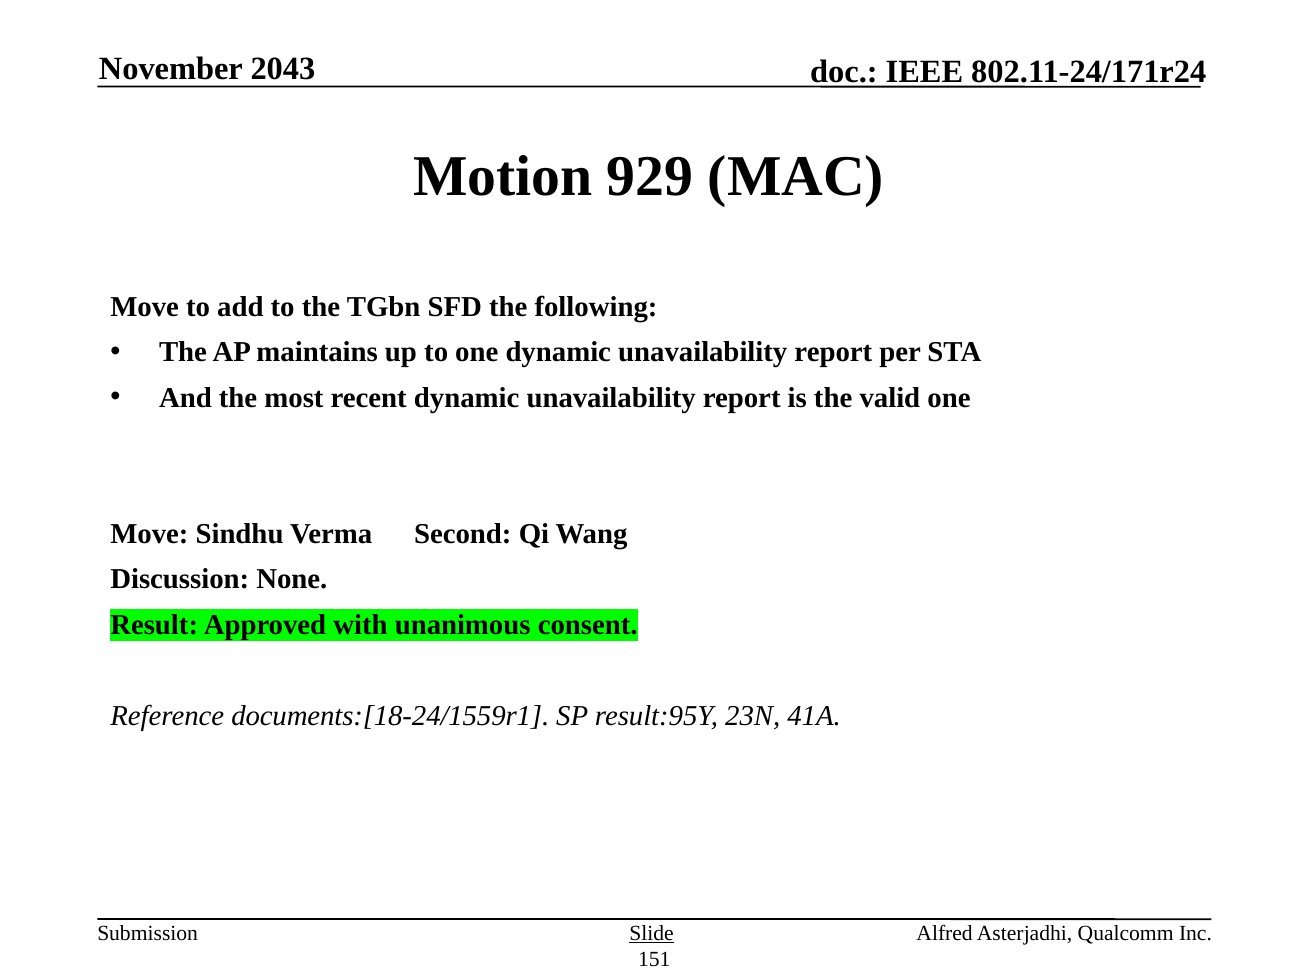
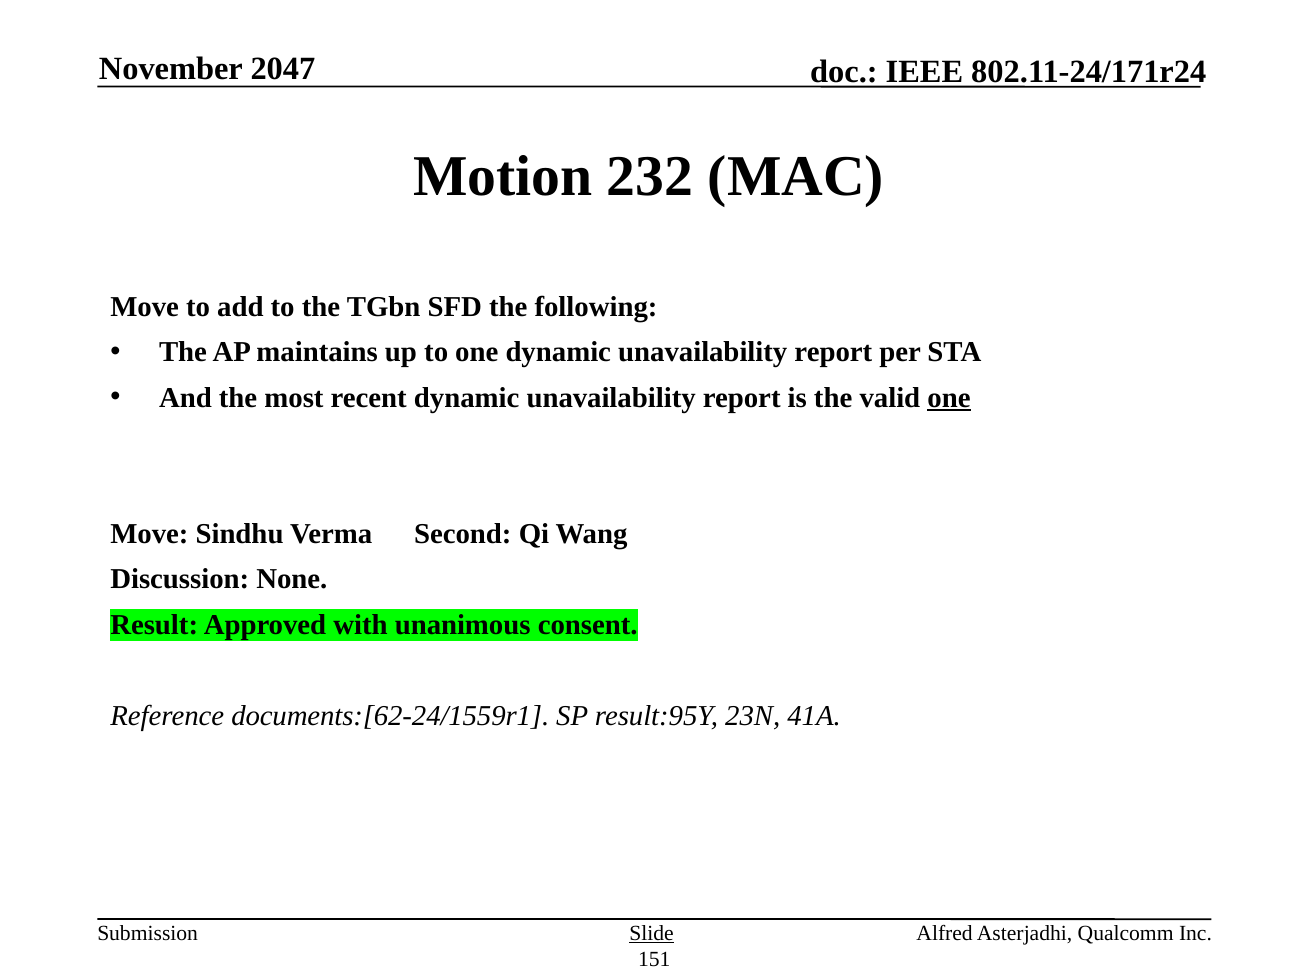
2043: 2043 -> 2047 (283, 69)
929: 929 -> 232 (650, 177)
one underline: none -> present (949, 398)
documents:[18-24/1559r1: documents:[18-24/1559r1 -> documents:[62-24/1559r1 (390, 716)
